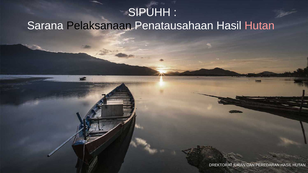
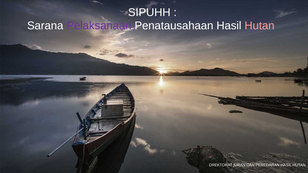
Pelaksanaan colour: black -> purple (99, 26)
